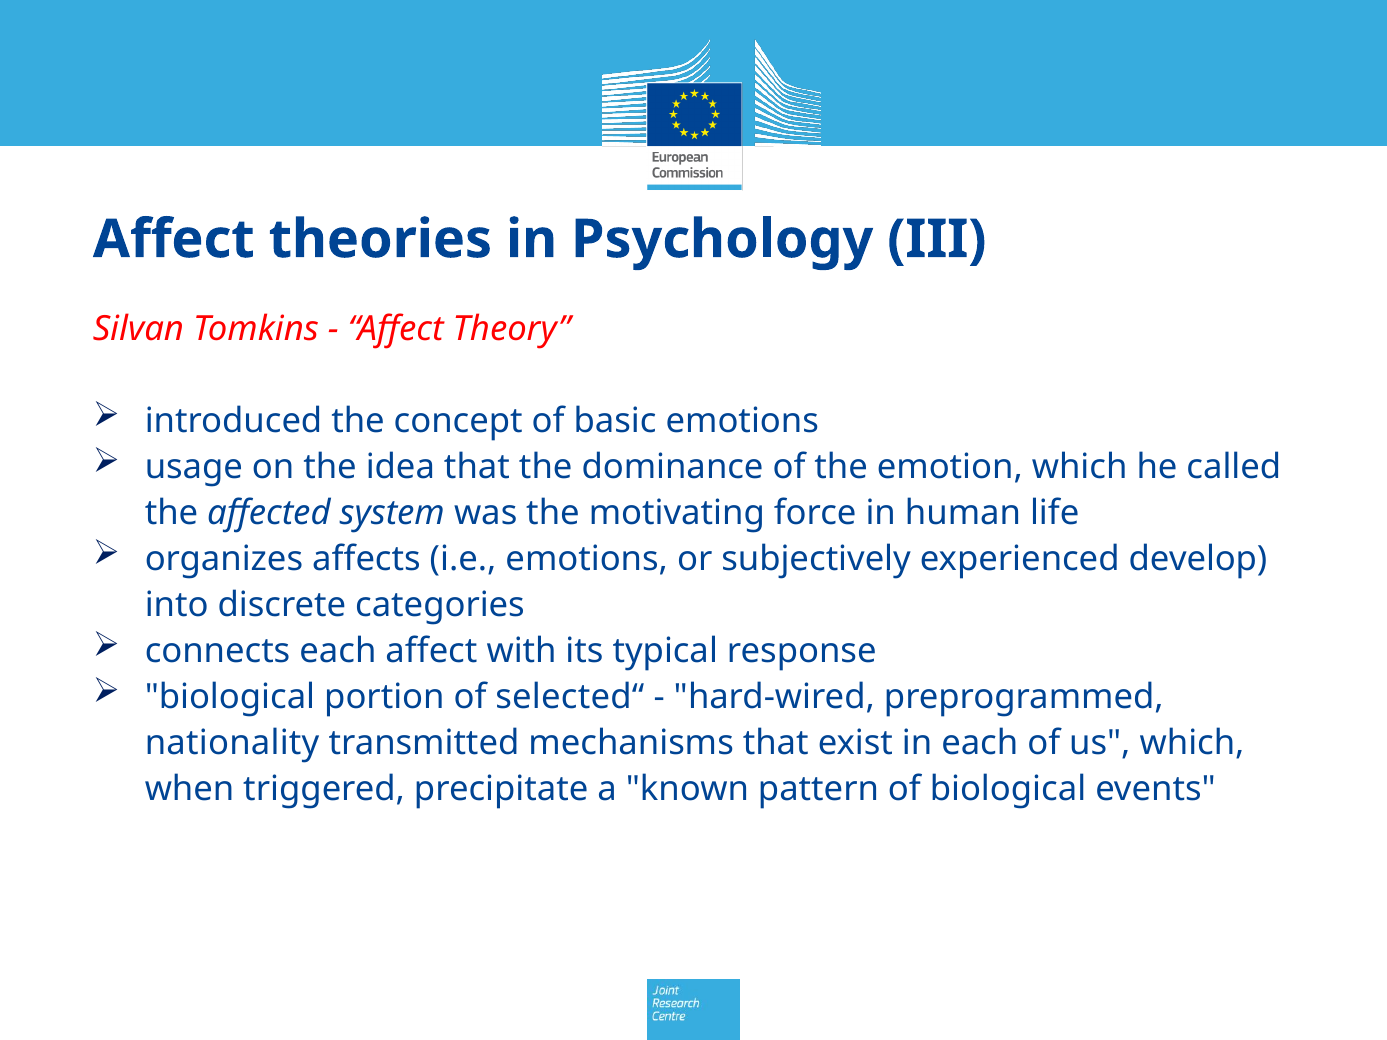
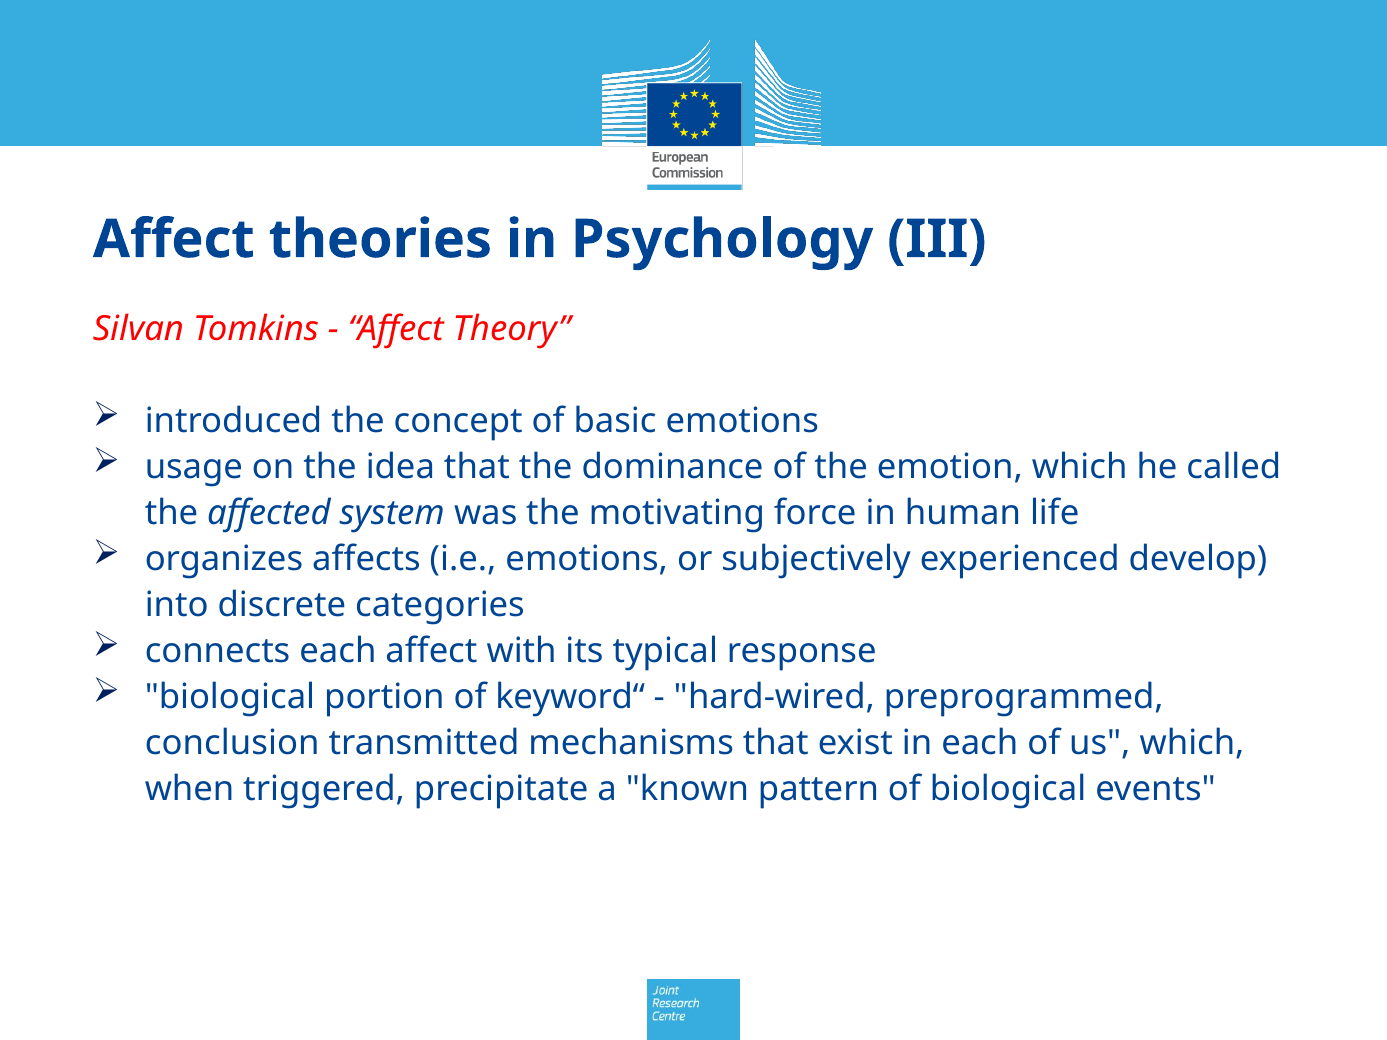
selected“: selected“ -> keyword“ (570, 697)
nationality: nationality -> conclusion (232, 743)
